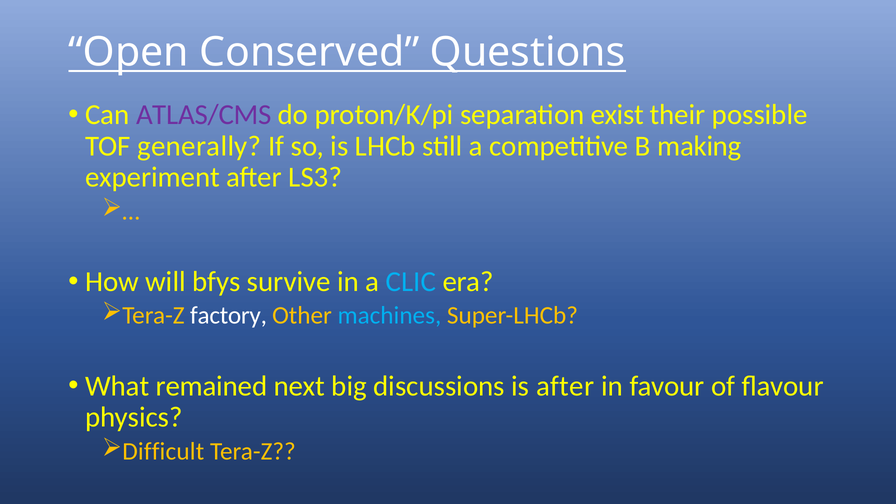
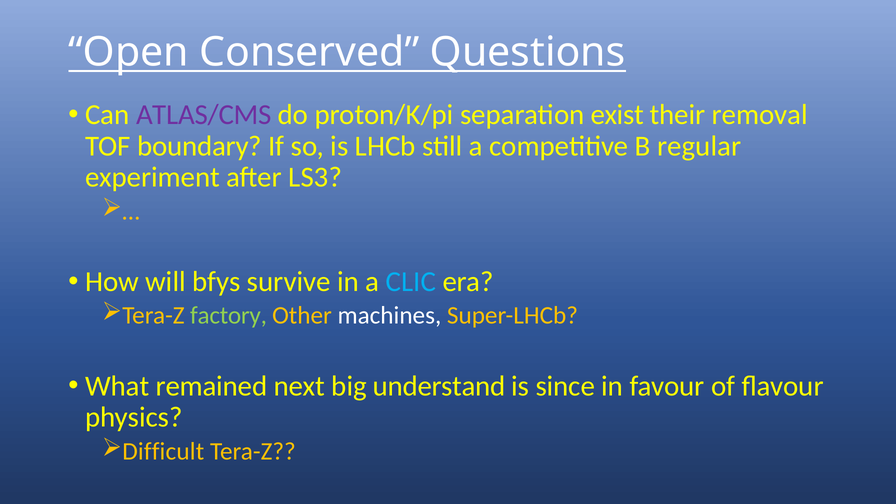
possible: possible -> removal (760, 115)
generally: generally -> boundary (200, 146)
making: making -> regular (699, 146)
factory colour: white -> light green (229, 316)
machines colour: light blue -> white (389, 316)
discussions: discussions -> understand (439, 386)
is after: after -> since (565, 386)
